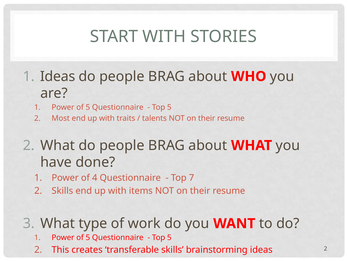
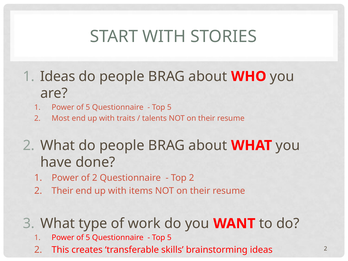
of 4: 4 -> 2 (95, 178)
Top 7: 7 -> 2 (192, 178)
2 Skills: Skills -> Their (62, 191)
